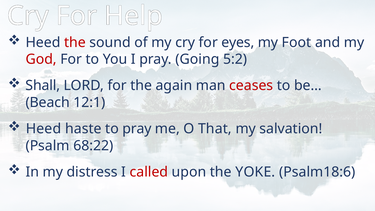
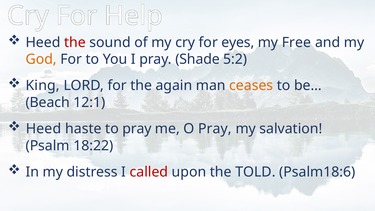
Foot: Foot -> Free (296, 42)
God colour: red -> orange (41, 59)
Going: Going -> Shade (198, 59)
Shall: Shall -> King (43, 86)
ceases colour: red -> orange (251, 86)
O That: That -> Pray (215, 129)
68:22: 68:22 -> 18:22 (93, 146)
YOKE: YOKE -> TOLD (255, 172)
